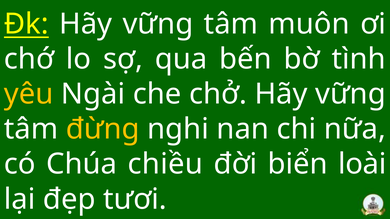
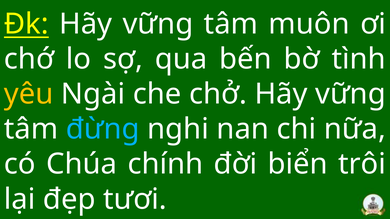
đừng colour: yellow -> light blue (103, 129)
chiều: chiều -> chính (165, 164)
loài: loài -> trôi (362, 164)
